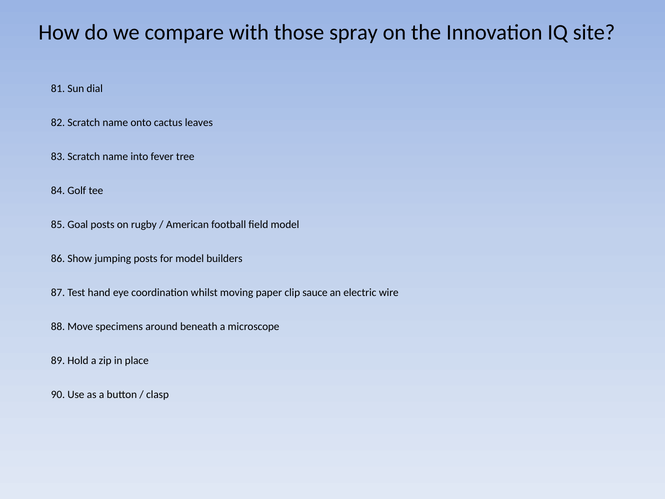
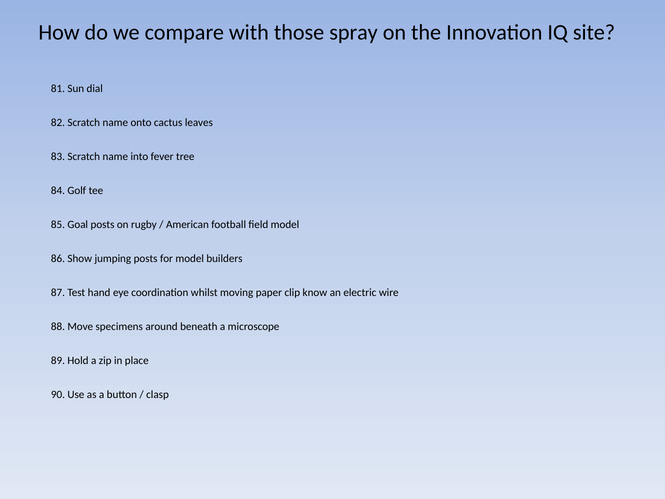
sauce: sauce -> know (315, 292)
